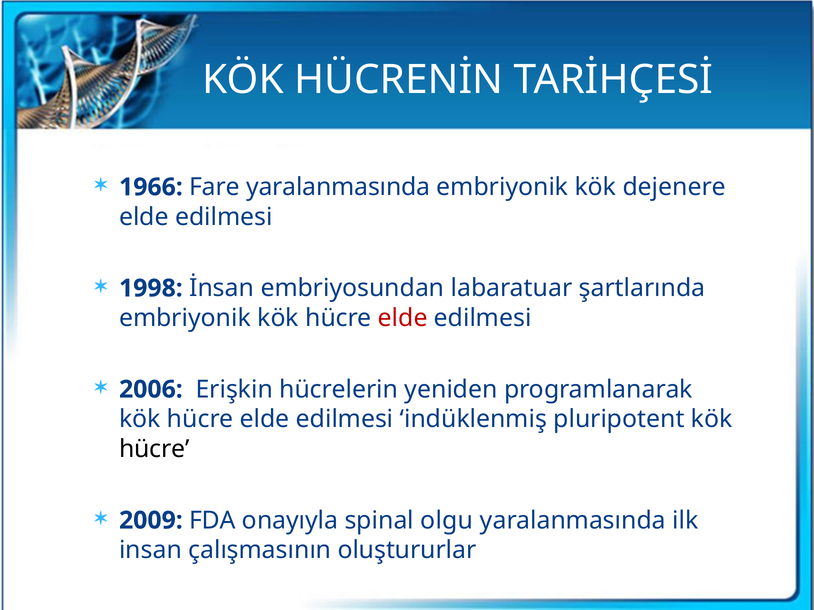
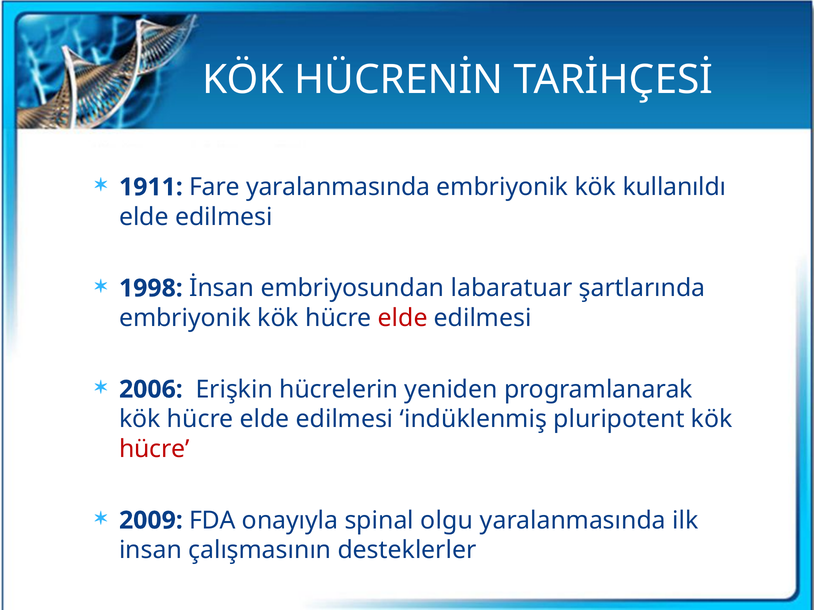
1966: 1966 -> 1911 (151, 187)
dejenere: dejenere -> kullanıldı (674, 187)
hücre colour: black -> red (154, 449)
oluştururlar: oluştururlar -> desteklerler (407, 551)
